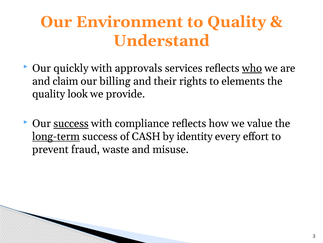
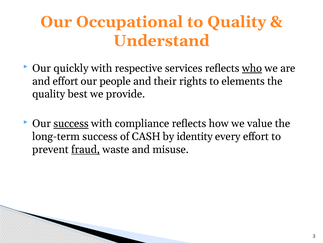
Environment: Environment -> Occupational (129, 22)
approvals: approvals -> respective (139, 68)
and claim: claim -> effort (65, 81)
billing: billing -> people (115, 81)
look: look -> best (78, 94)
long-term underline: present -> none (56, 136)
fraud underline: none -> present (86, 149)
